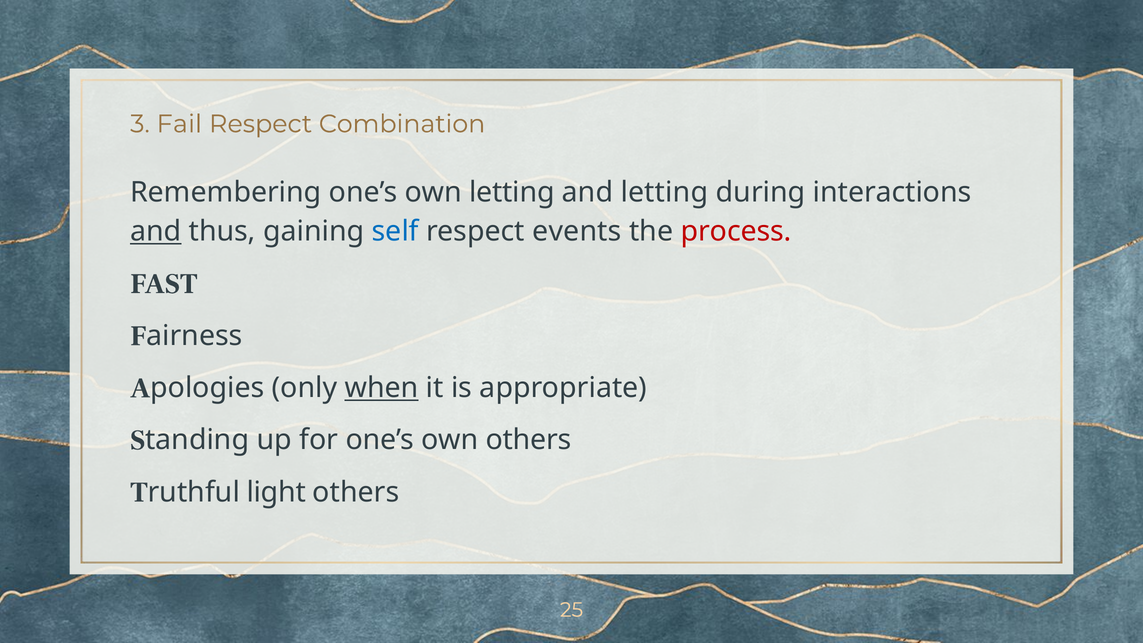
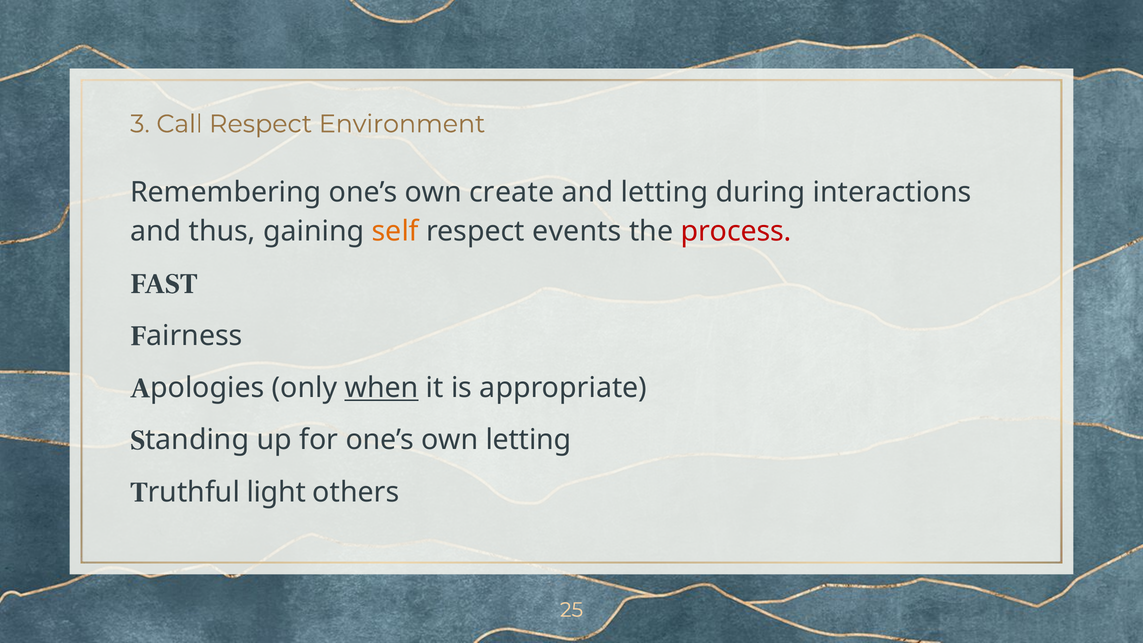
Fail: Fail -> Call (179, 124)
Combination: Combination -> Environment (402, 124)
own letting: letting -> create (512, 192)
and underline: present -> none (156, 232)
self colour: blue -> orange (395, 232)
own others: others -> letting (528, 440)
